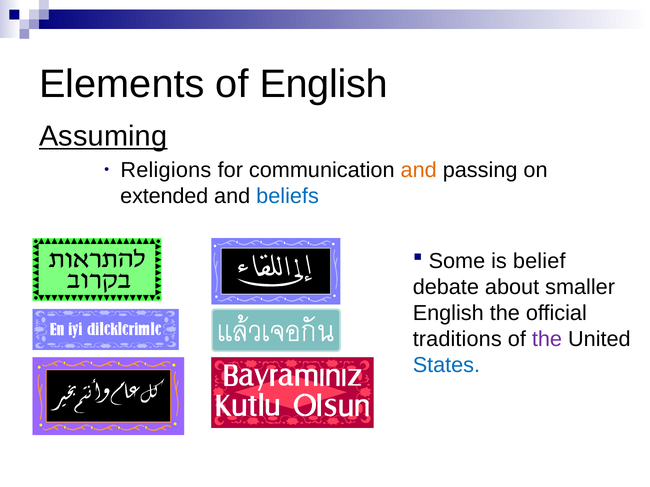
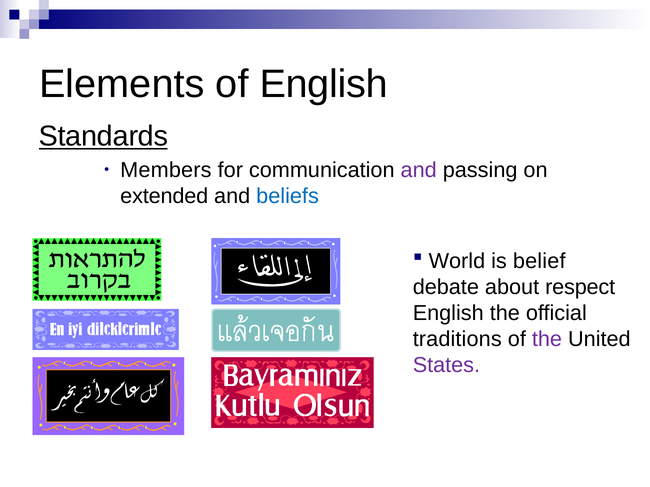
Assuming: Assuming -> Standards (103, 136)
Religions: Religions -> Members (166, 171)
and colour: orange -> purple (419, 171)
Some: Some -> World (457, 262)
smaller: smaller -> respect (580, 288)
States colour: blue -> purple (446, 366)
